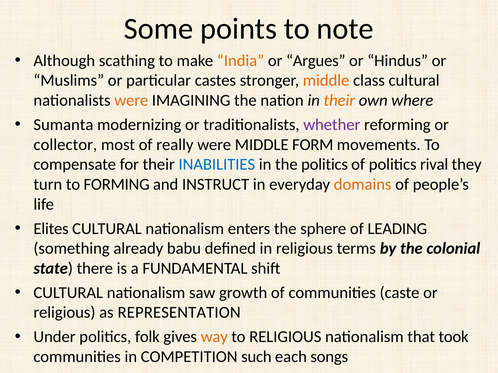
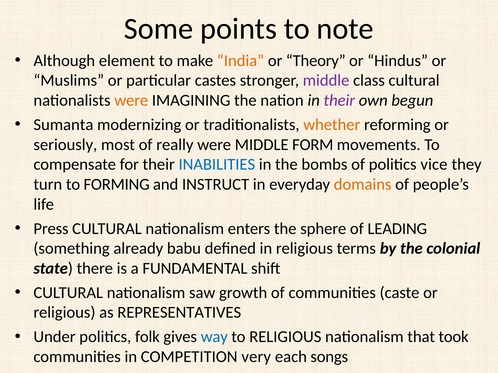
scathing: scathing -> element (127, 61)
Argues: Argues -> Theory (316, 61)
middle colour: orange -> purple (326, 81)
their colour: orange -> purple (339, 100)
where: where -> begun (412, 100)
whether colour: purple -> orange (332, 125)
collector: collector -> seriously (65, 145)
the politics: politics -> bombs (324, 165)
rival: rival -> vice (434, 165)
Elites: Elites -> Press (51, 229)
REPRESENTATION: REPRESENTATION -> REPRESENTATIVES (179, 313)
way colour: orange -> blue (214, 337)
such: such -> very (256, 357)
